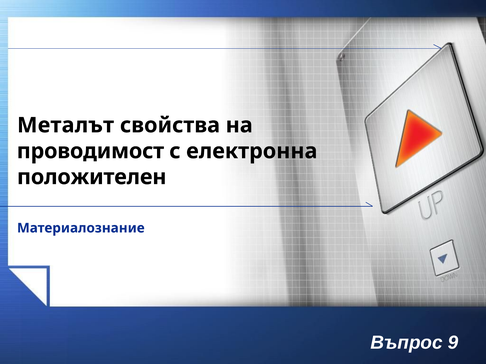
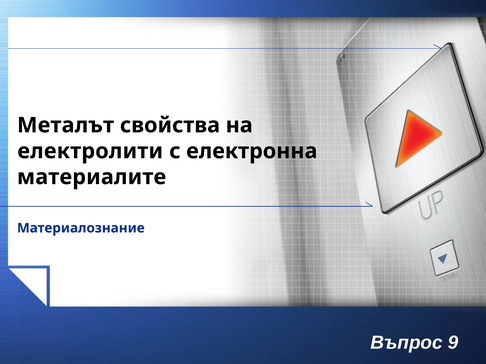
проводимост: проводимост -> електролити (90, 151)
положителен: положителен -> материалите (92, 177)
